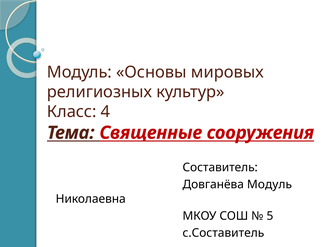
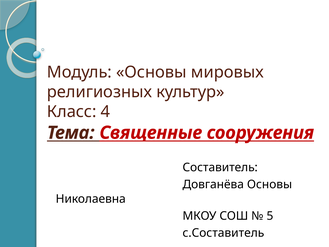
Довганёва Модуль: Модуль -> Основы (270, 184)
